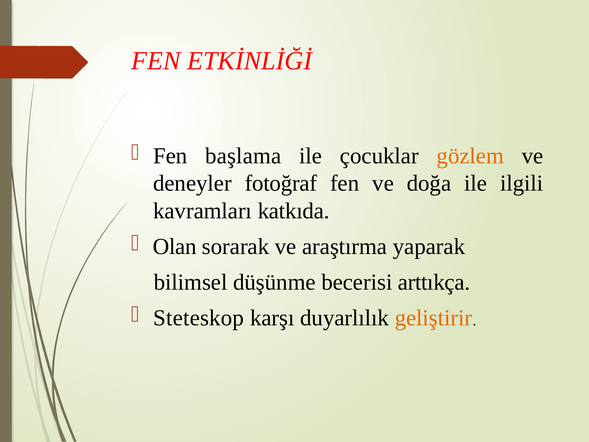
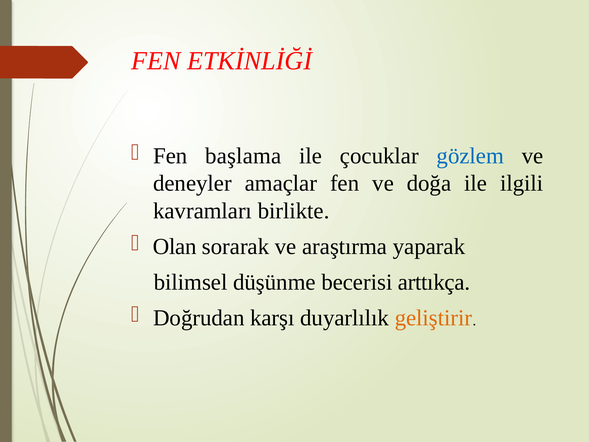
gözlem colour: orange -> blue (470, 156)
fotoğraf: fotoğraf -> amaçlar (281, 183)
katkıda: katkıda -> birlikte (294, 211)
Steteskop: Steteskop -> Doğrudan (199, 318)
